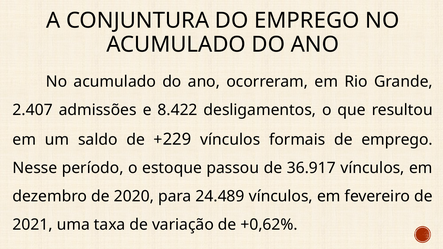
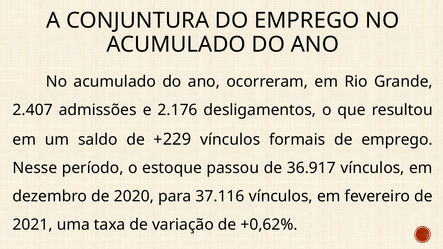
8.422: 8.422 -> 2.176 (178, 110)
24.489: 24.489 -> 37.116 (220, 196)
